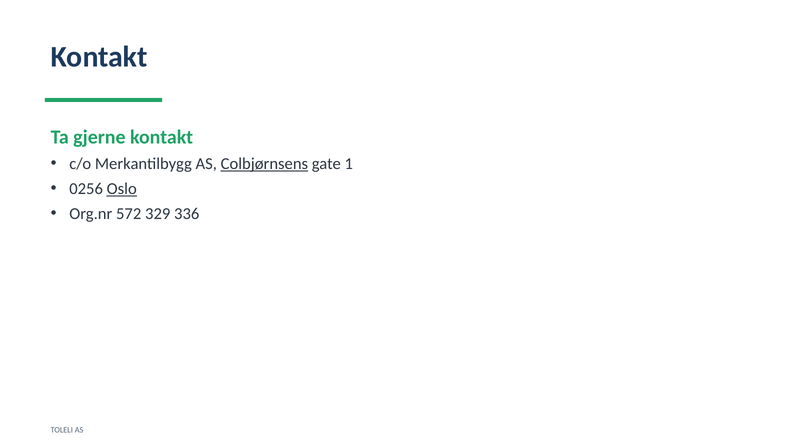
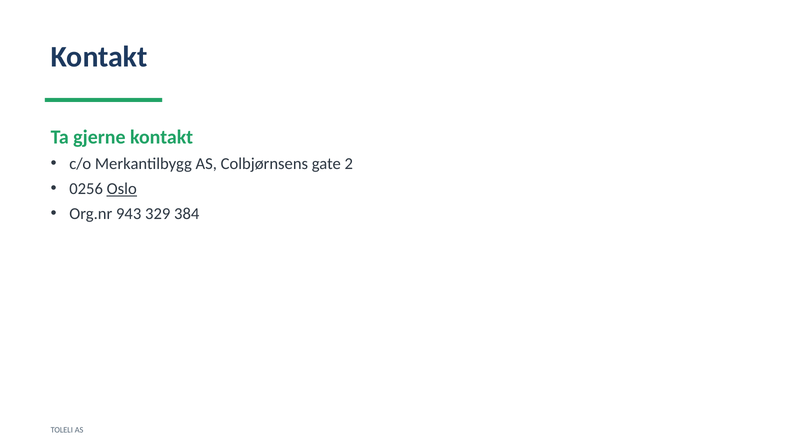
Colbjørnsens underline: present -> none (264, 164)
1: 1 -> 2 (349, 164)
572: 572 -> 943 (129, 213)
336: 336 -> 384 (187, 213)
